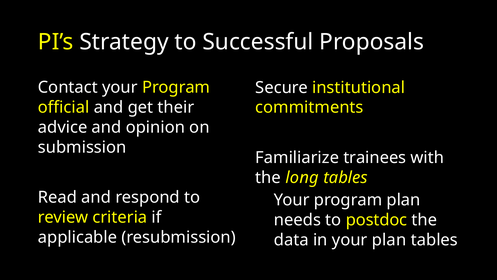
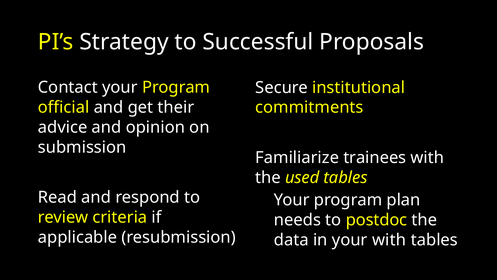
long: long -> used (302, 177)
your plan: plan -> with (389, 240)
